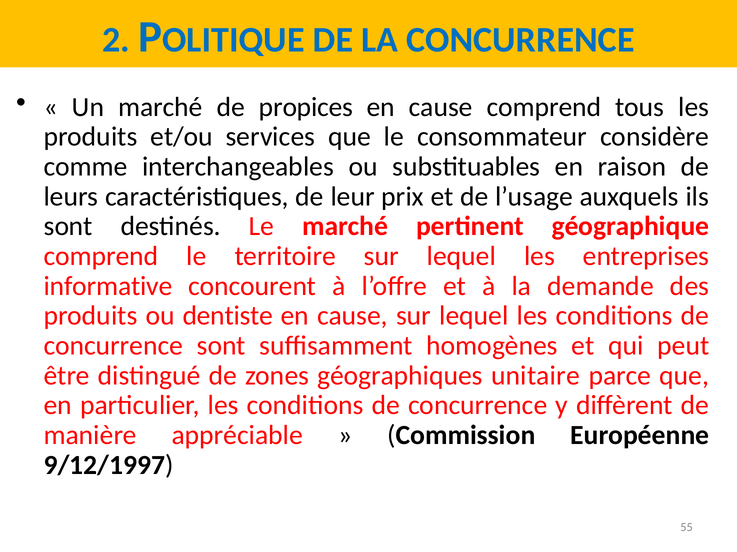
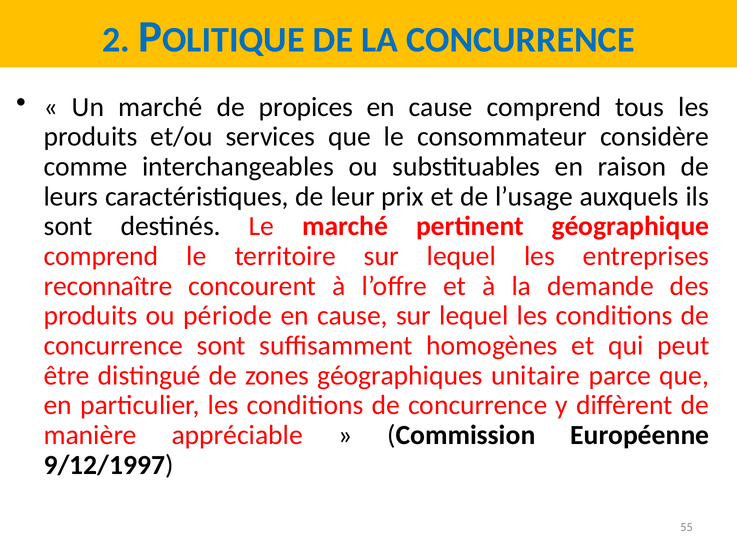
informative: informative -> reconnaître (108, 286)
dentiste: dentiste -> période (228, 316)
